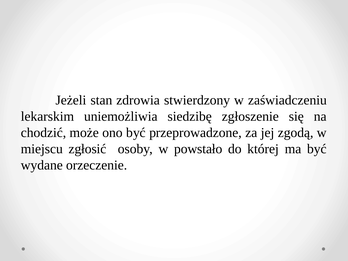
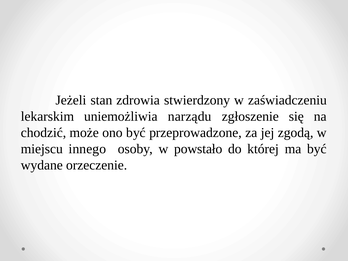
siedzibę: siedzibę -> narządu (190, 116)
zgłosić: zgłosić -> innego (87, 149)
